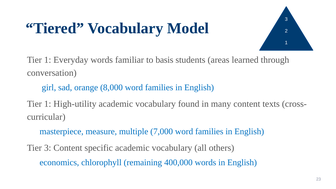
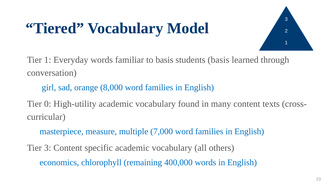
students areas: areas -> basis (218, 60)
1: 1 -> 0 (48, 104)
